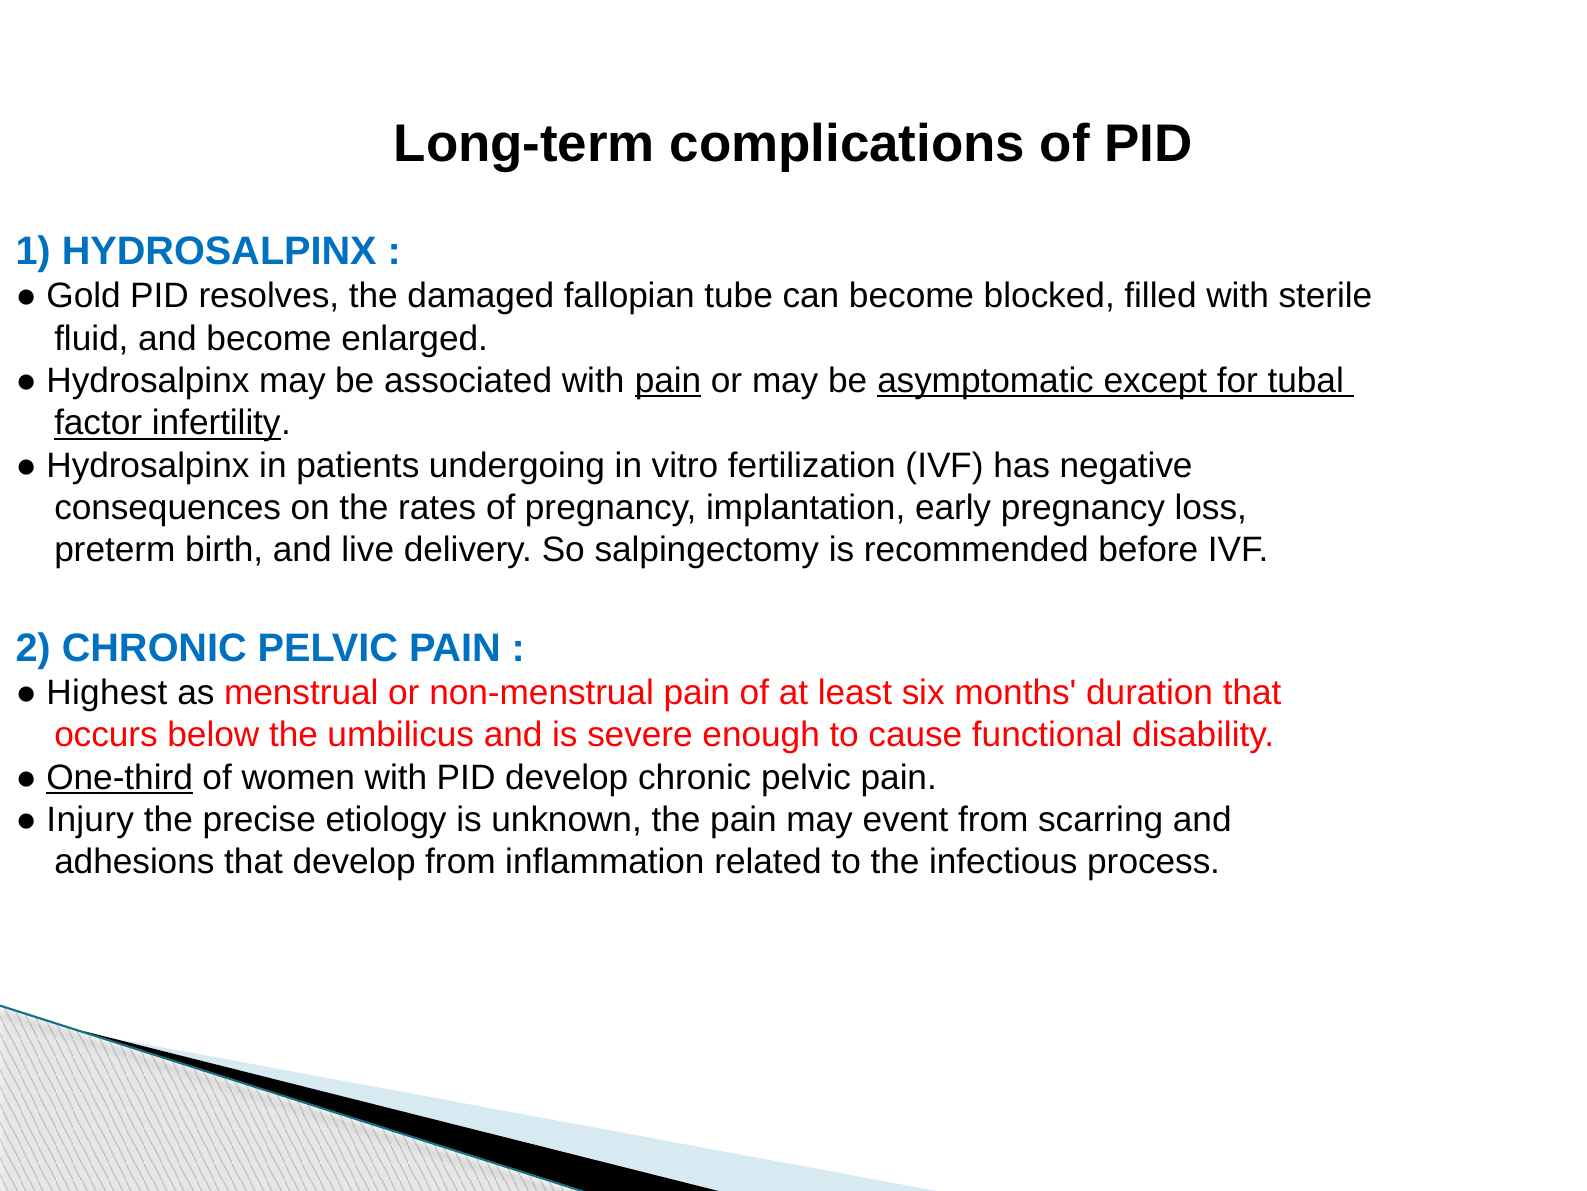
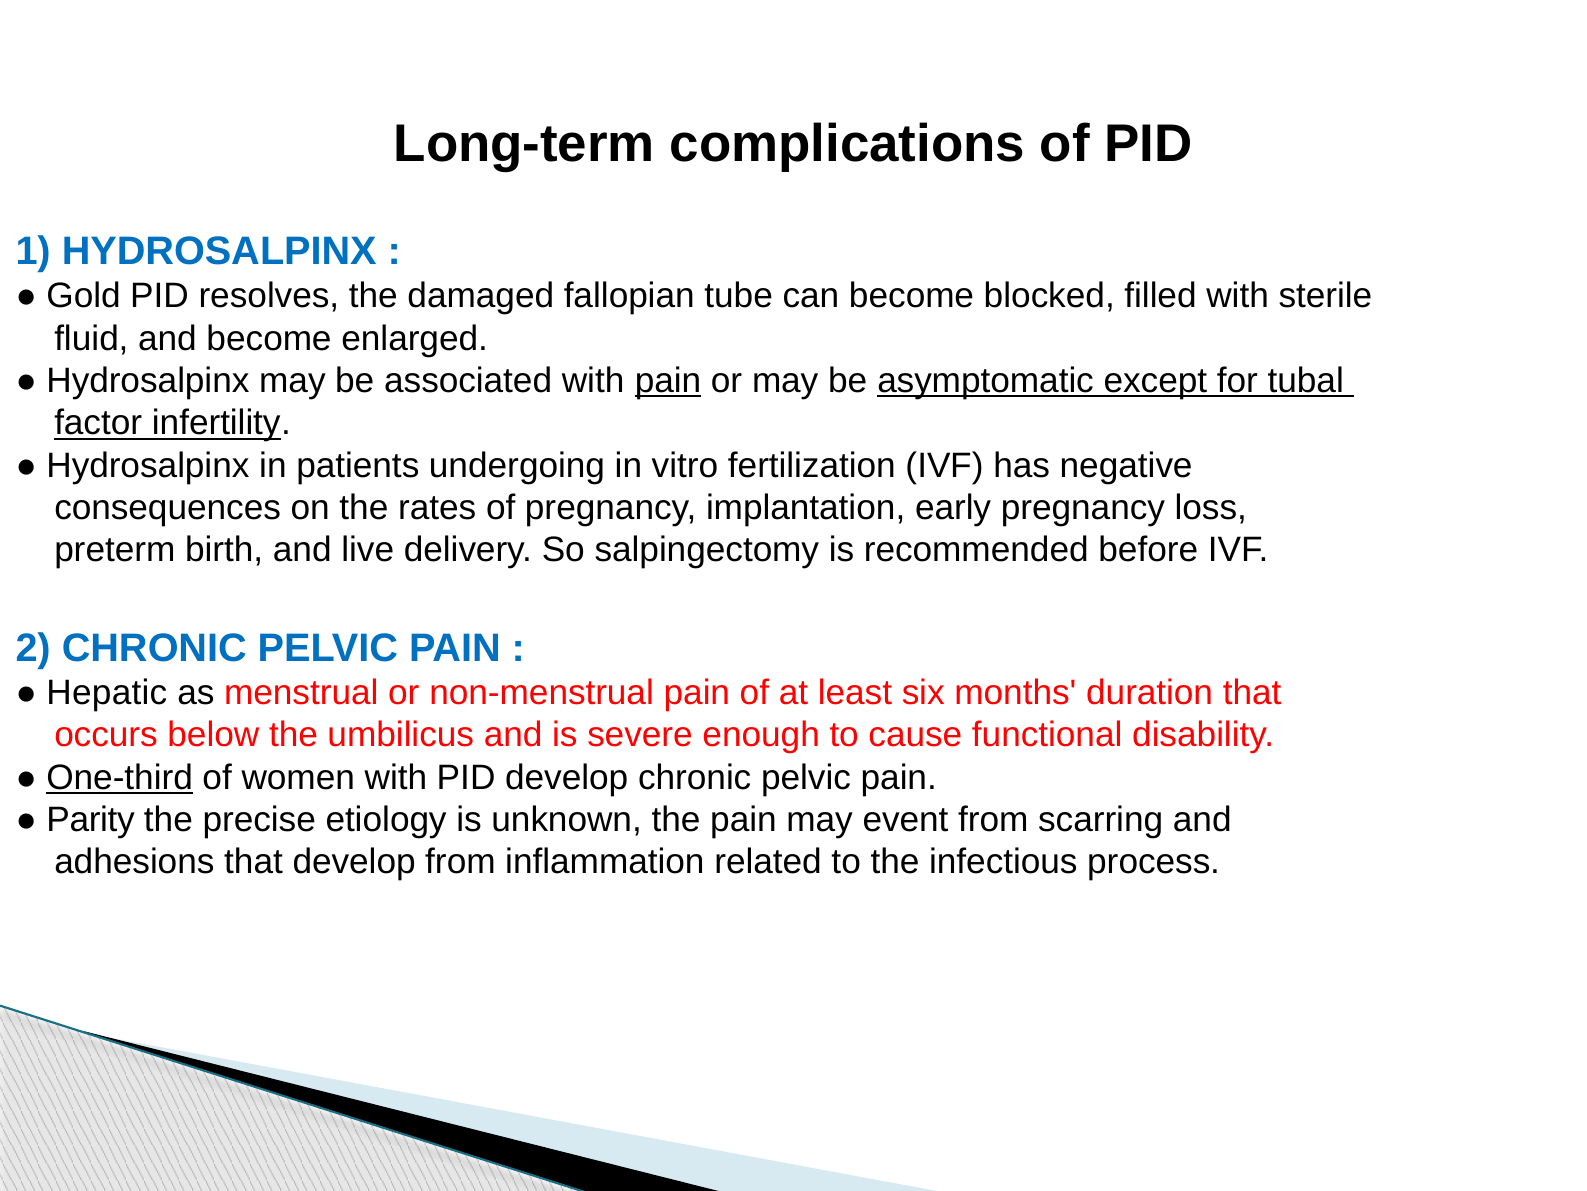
Highest: Highest -> Hepatic (107, 693)
Injury: Injury -> Parity (91, 819)
